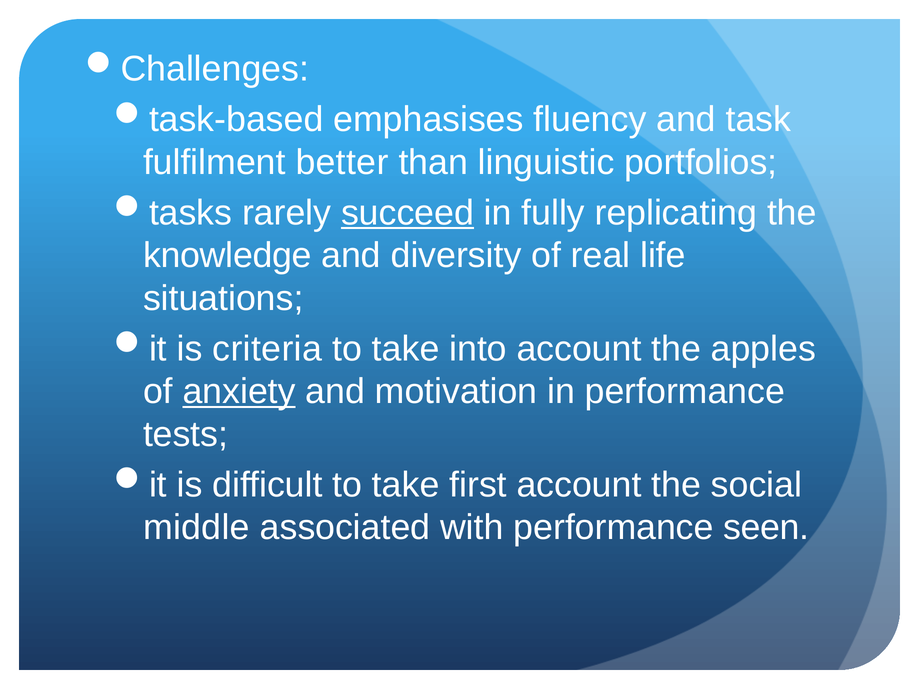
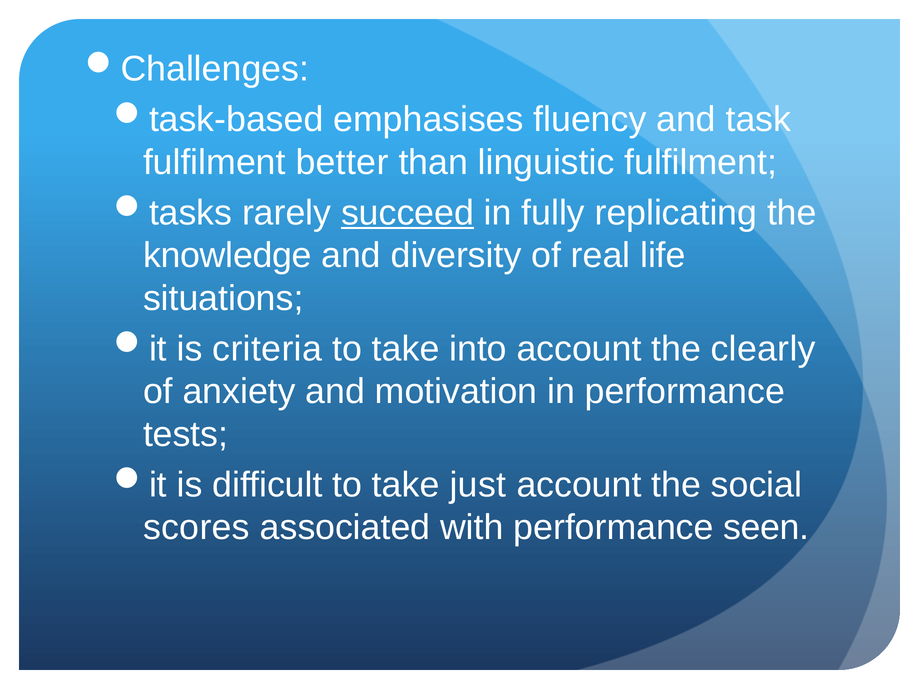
linguistic portfolios: portfolios -> fulfilment (701, 162)
apples: apples -> clearly (763, 349)
anxiety underline: present -> none (239, 392)
first: first -> just (478, 485)
middle: middle -> scores (196, 528)
